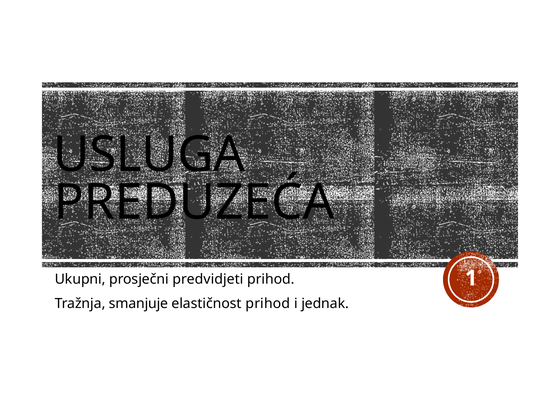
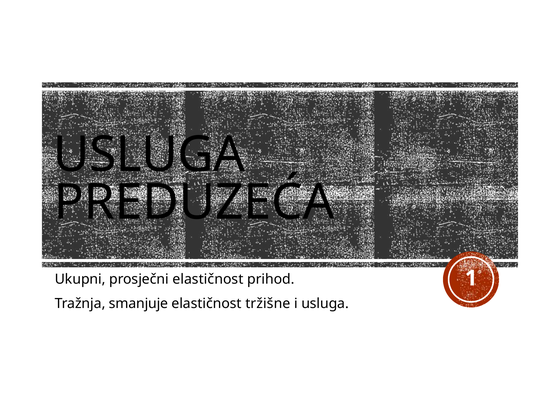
prosјečni predvidjeti: predvidjeti -> elastičnost (208, 279)
elastičnost prihod: prihod -> tržišne (268, 304)
i jednak: jednak -> usluga (325, 304)
